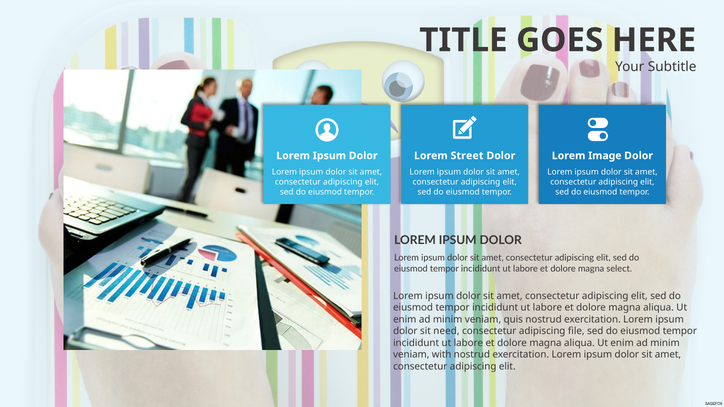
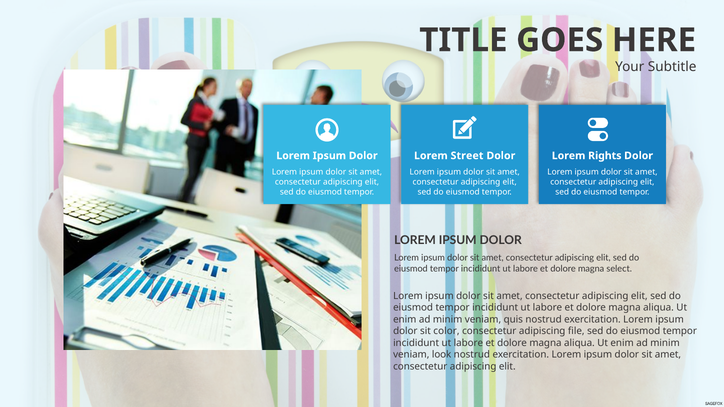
Image: Image -> Rights (605, 156)
need: need -> color (446, 331)
with: with -> look (442, 355)
